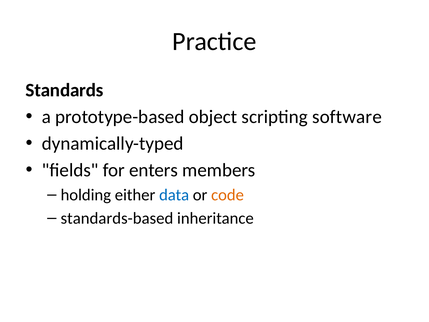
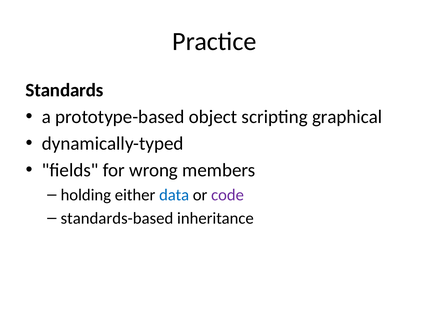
software: software -> graphical (347, 117)
enters: enters -> wrong (154, 170)
code colour: orange -> purple (228, 195)
